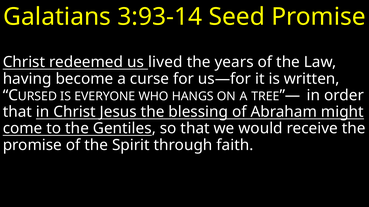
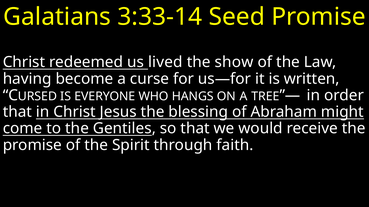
3:93-14: 3:93-14 -> 3:33-14 (160, 17)
years: years -> show (234, 62)
